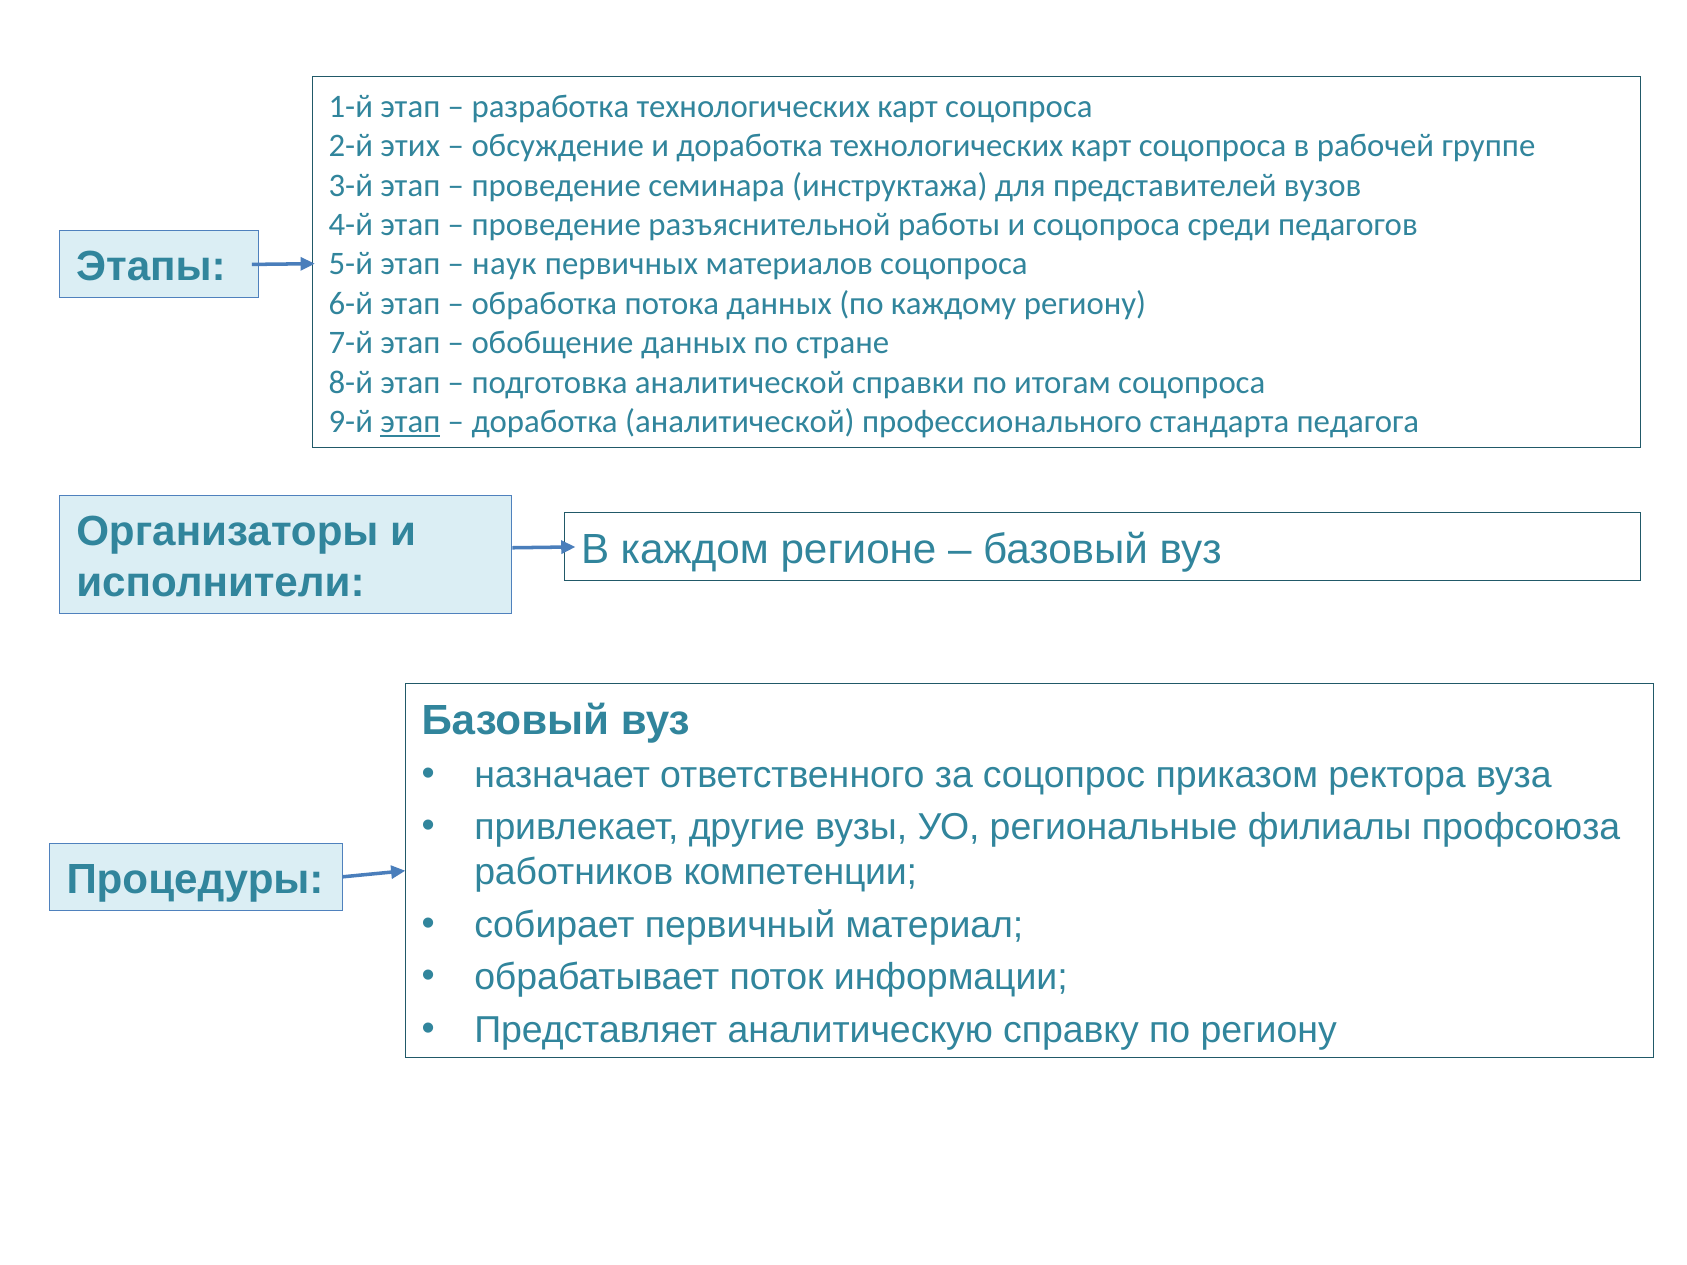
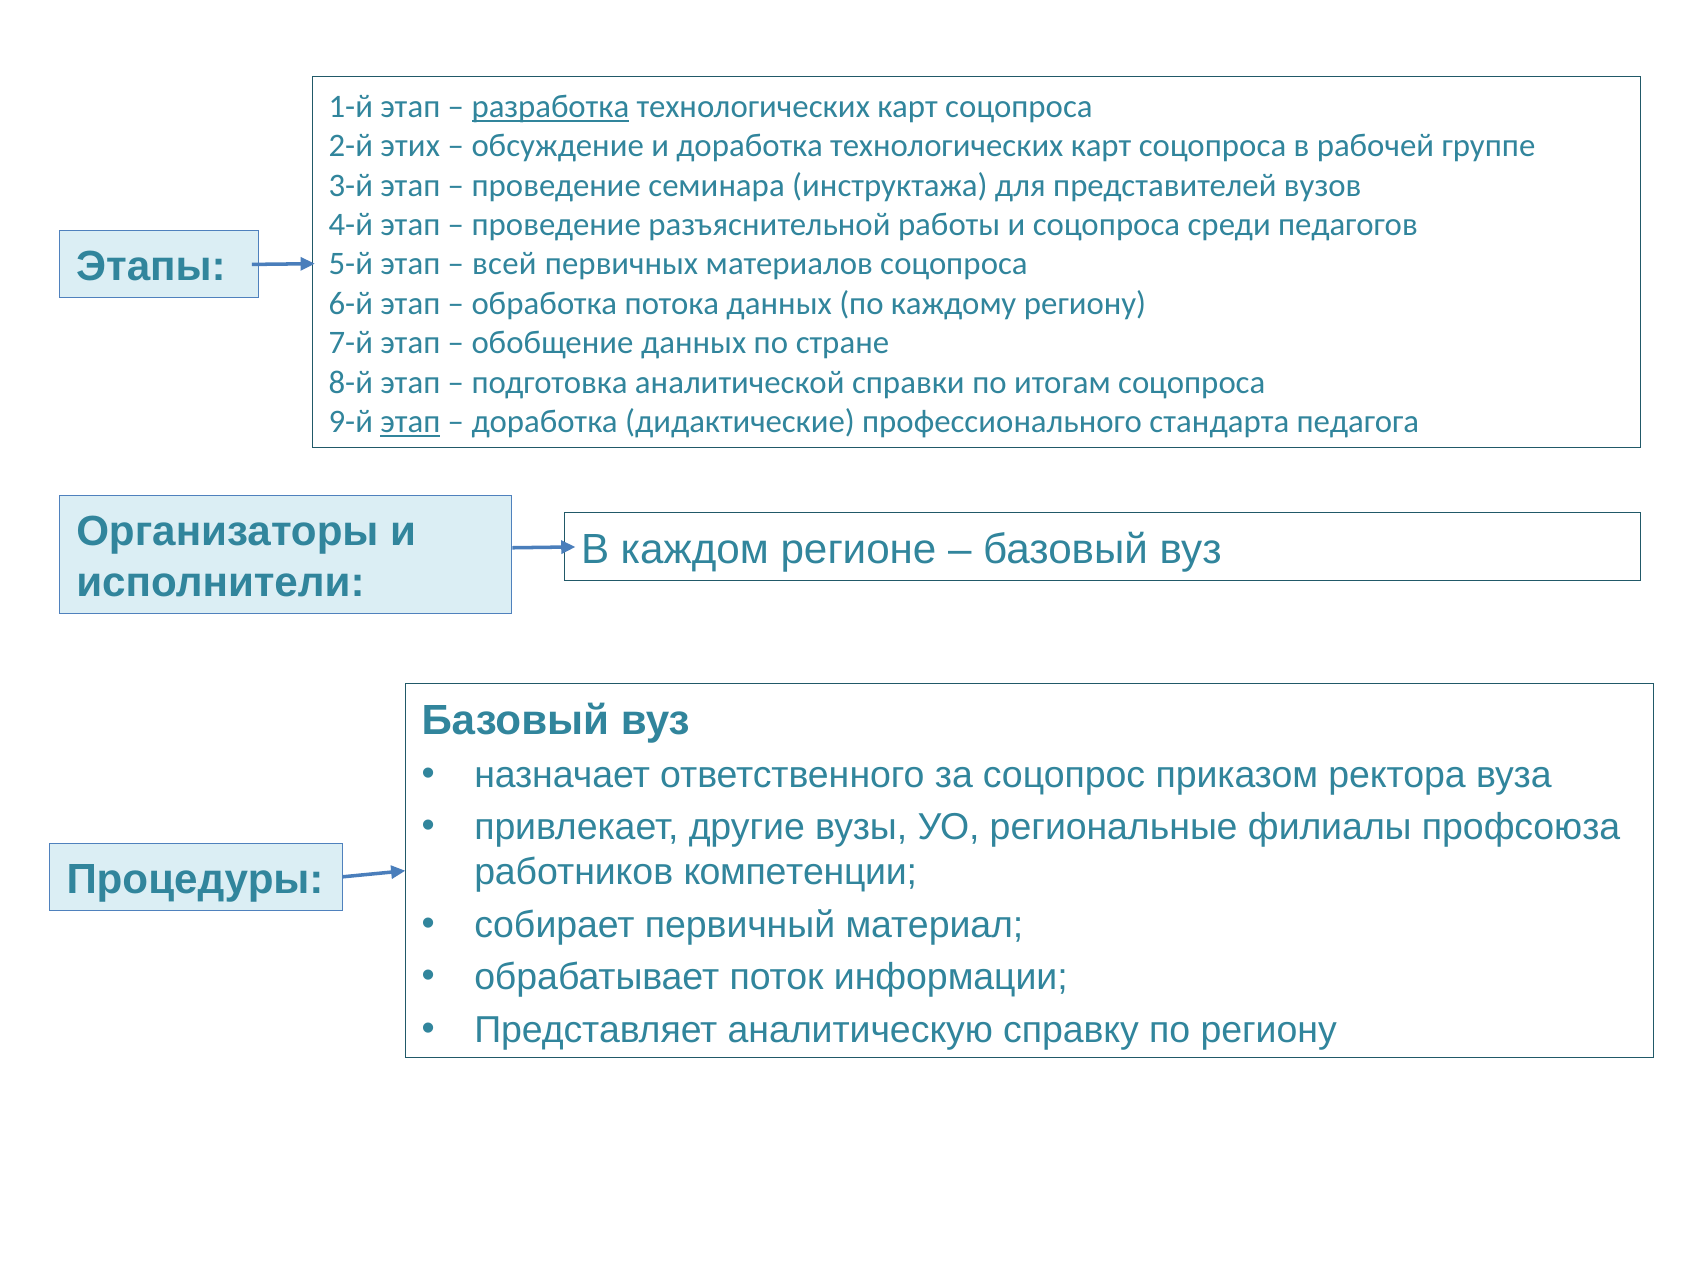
разработка underline: none -> present (550, 107)
наук: наук -> всей (504, 264)
доработка аналитической: аналитической -> дидактические (740, 422)
